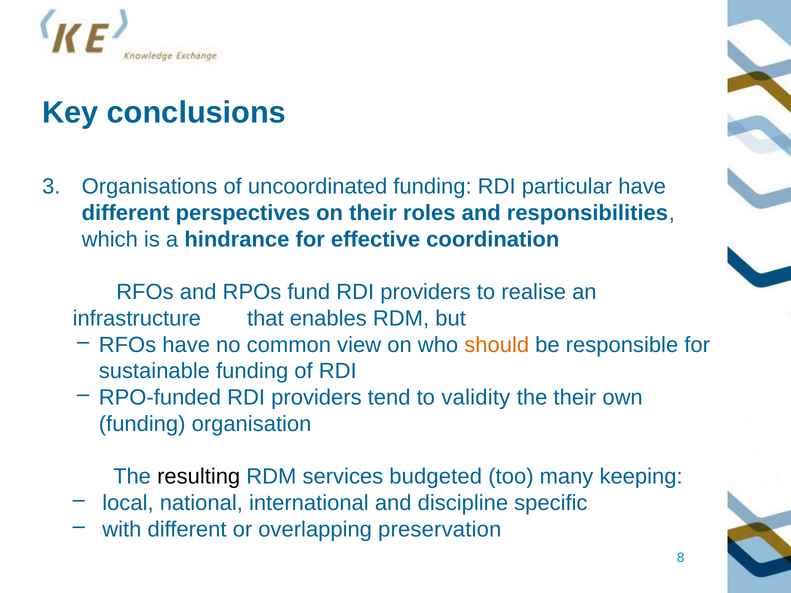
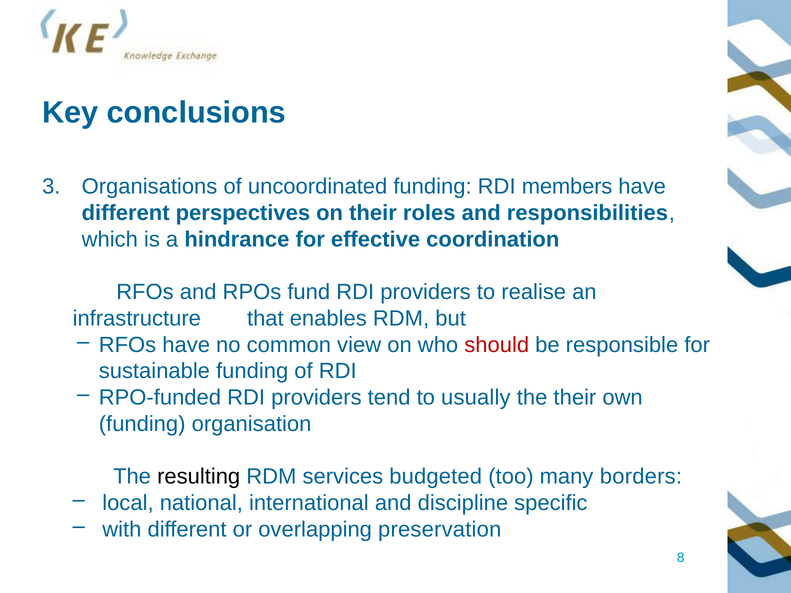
particular: particular -> members (567, 187)
should colour: orange -> red (497, 345)
validity: validity -> usually (476, 398)
keeping: keeping -> borders (641, 477)
